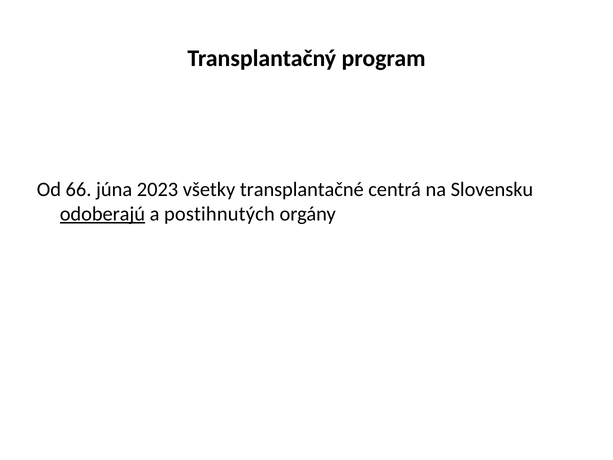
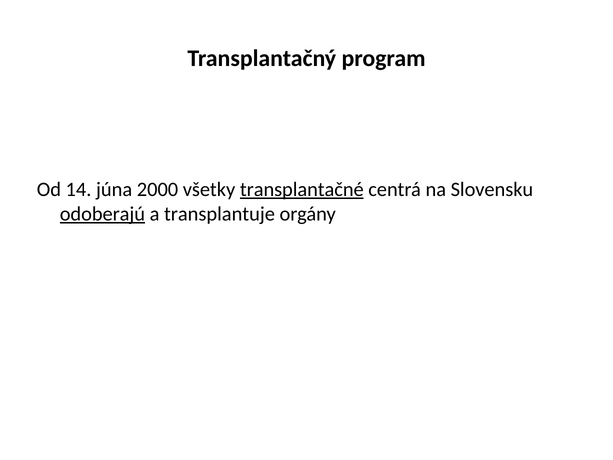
66: 66 -> 14 (79, 189)
2023: 2023 -> 2000 (158, 189)
transplantačné underline: none -> present (302, 189)
postihnutých: postihnutých -> transplantuje (219, 214)
